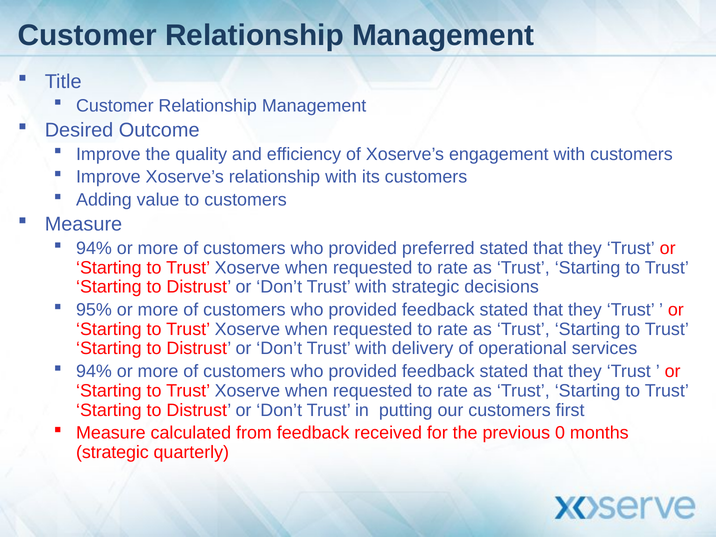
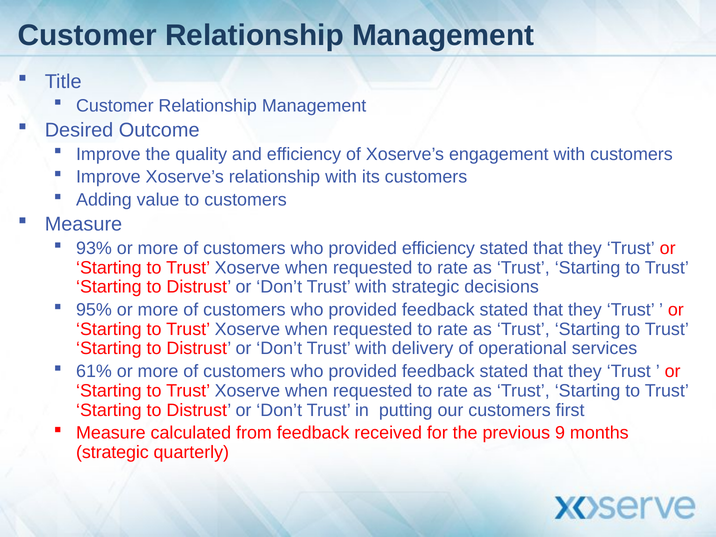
94%: 94% -> 93% (94, 248)
provided preferred: preferred -> efficiency (438, 248)
94%: 94% -> 61% (94, 371)
0: 0 -> 9 (560, 433)
